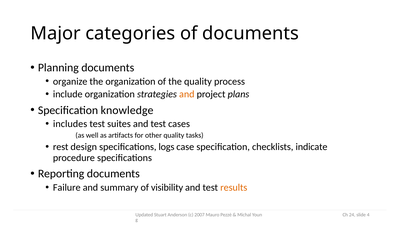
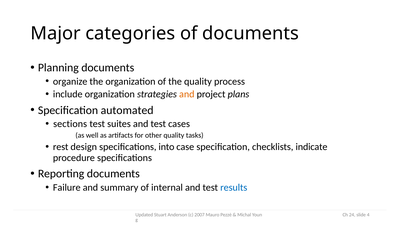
knowledge: knowledge -> automated (127, 110)
includes: includes -> sections (70, 124)
logs: logs -> into (166, 147)
visibility: visibility -> internal (167, 187)
results colour: orange -> blue (234, 187)
